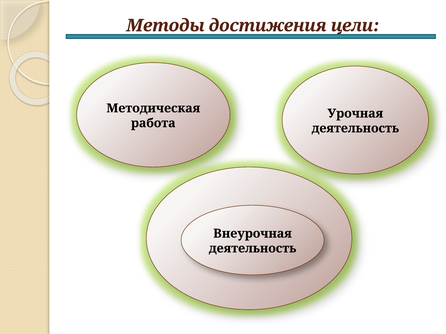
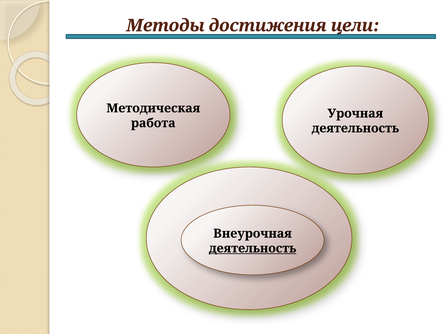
деятельность underline: none -> present (253, 249)
